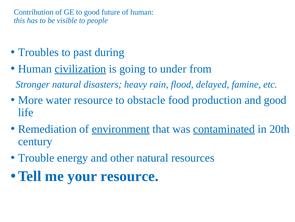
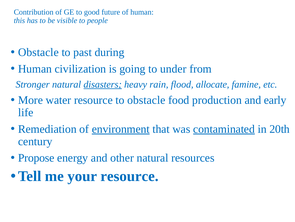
Troubles: Troubles -> Obstacle (38, 52)
civilization underline: present -> none (80, 69)
disasters underline: none -> present (103, 84)
delayed: delayed -> allocate (213, 84)
and good: good -> early (275, 100)
Trouble: Trouble -> Propose (36, 157)
